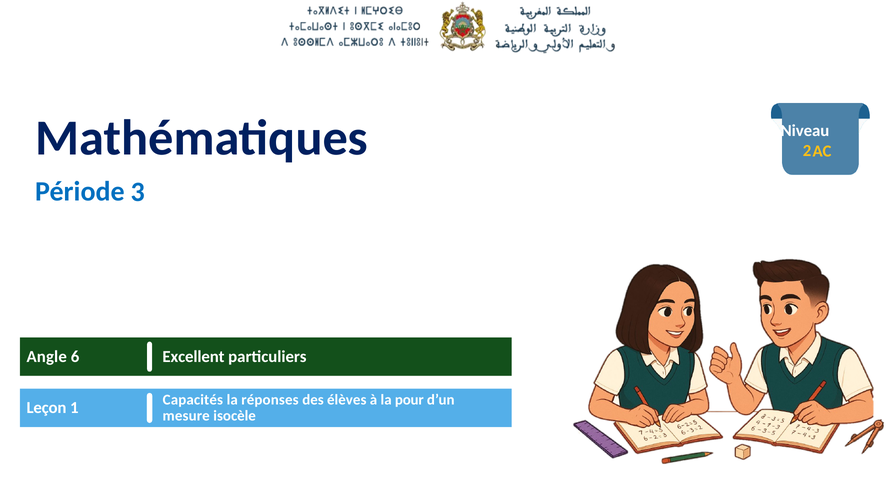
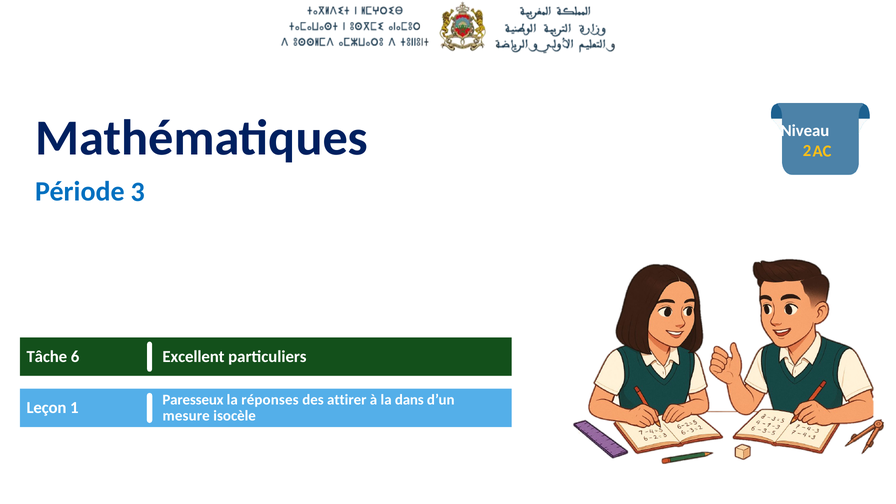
Angle: Angle -> Tâche (47, 356)
Capacités: Capacités -> Paresseux (193, 400)
élèves: élèves -> attirer (347, 400)
pour: pour -> dans (409, 400)
